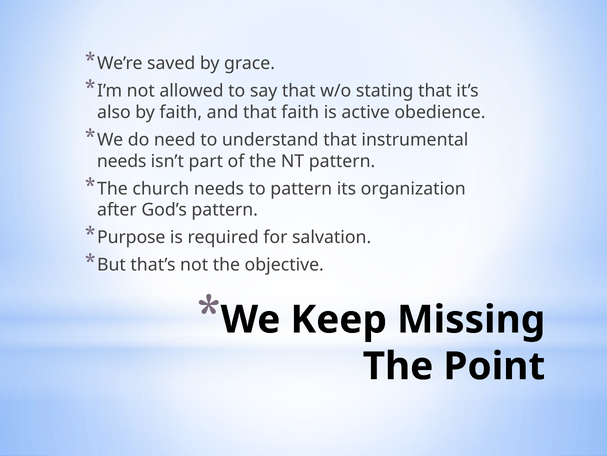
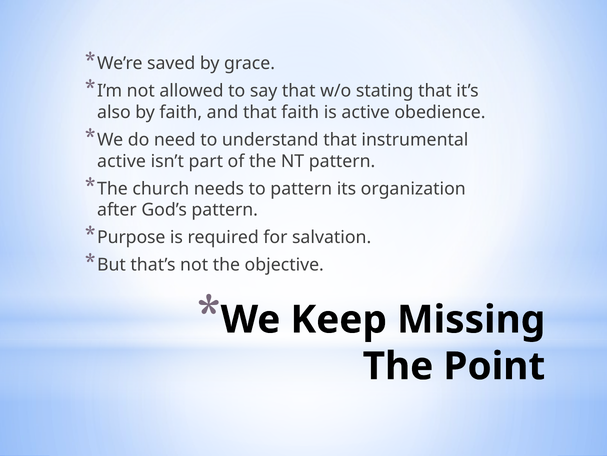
needs: needs -> active (122, 161)
